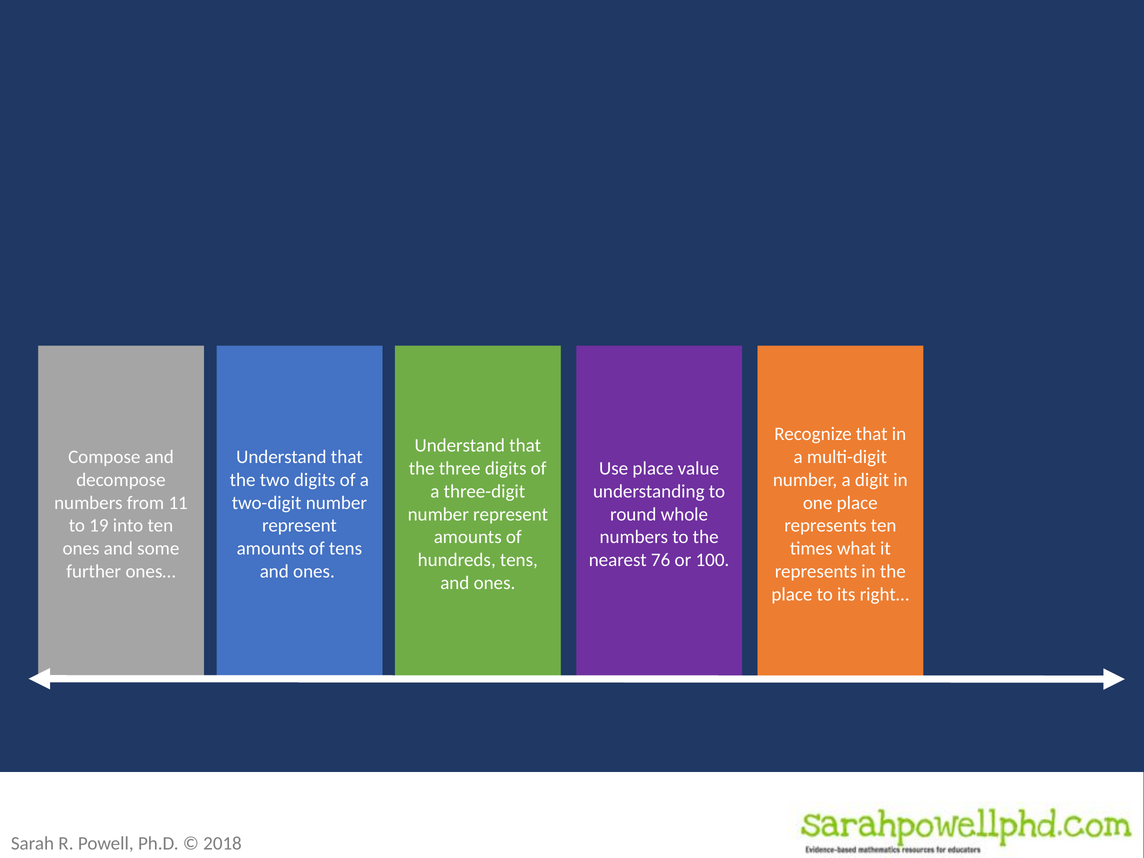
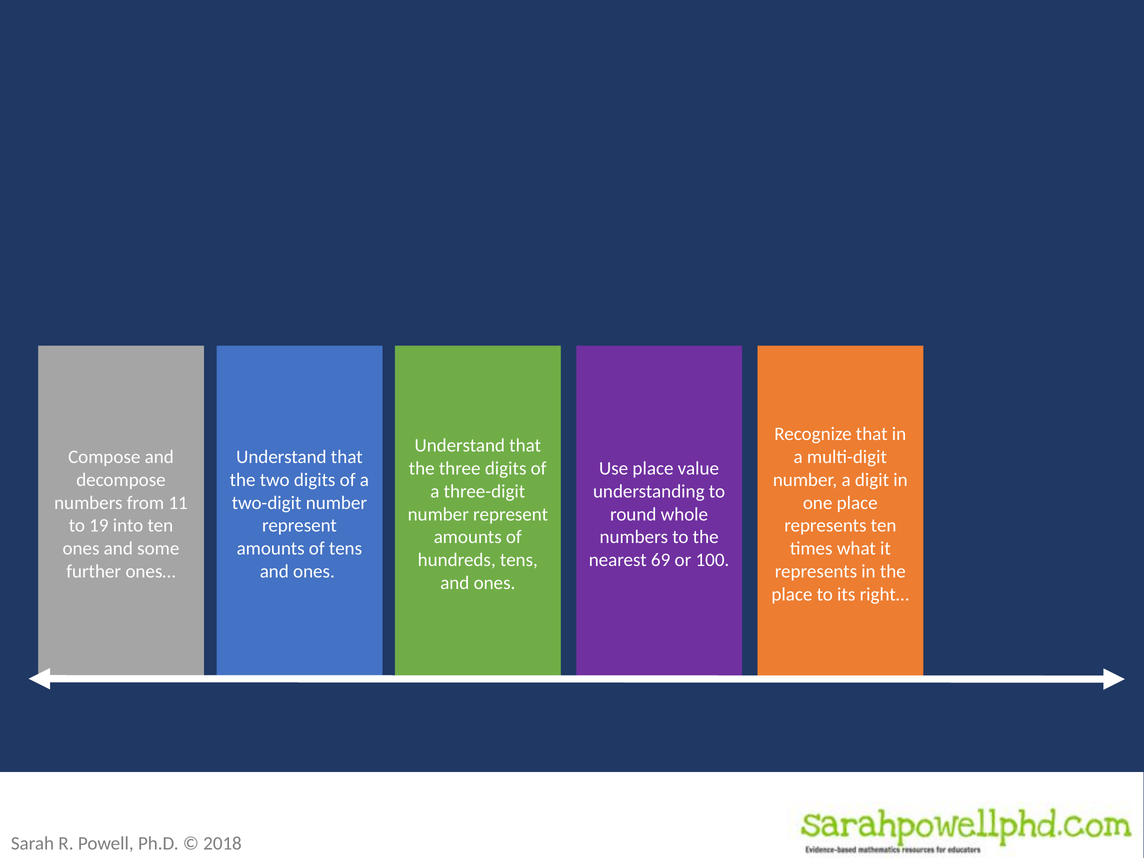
76: 76 -> 69 (661, 560)
